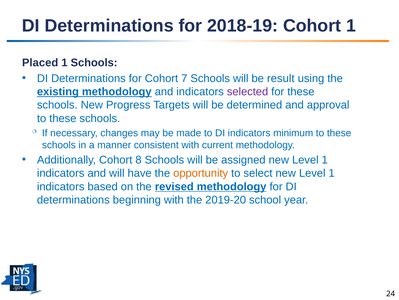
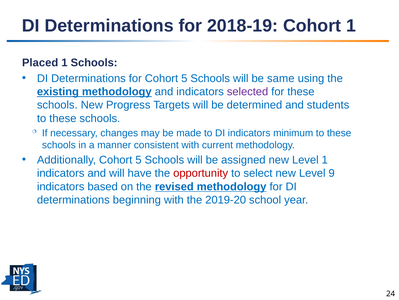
for Cohort 7: 7 -> 5 (184, 78)
result: result -> same (281, 78)
approval: approval -> students (328, 105)
Additionally Cohort 8: 8 -> 5 (139, 160)
opportunity colour: orange -> red (201, 173)
select new Level 1: 1 -> 9 (332, 173)
